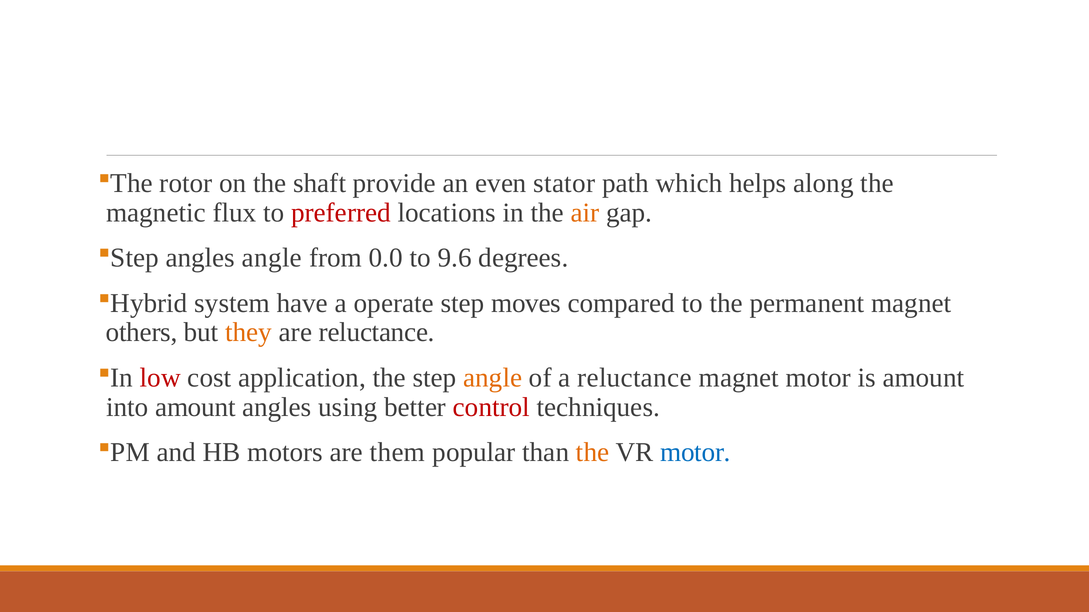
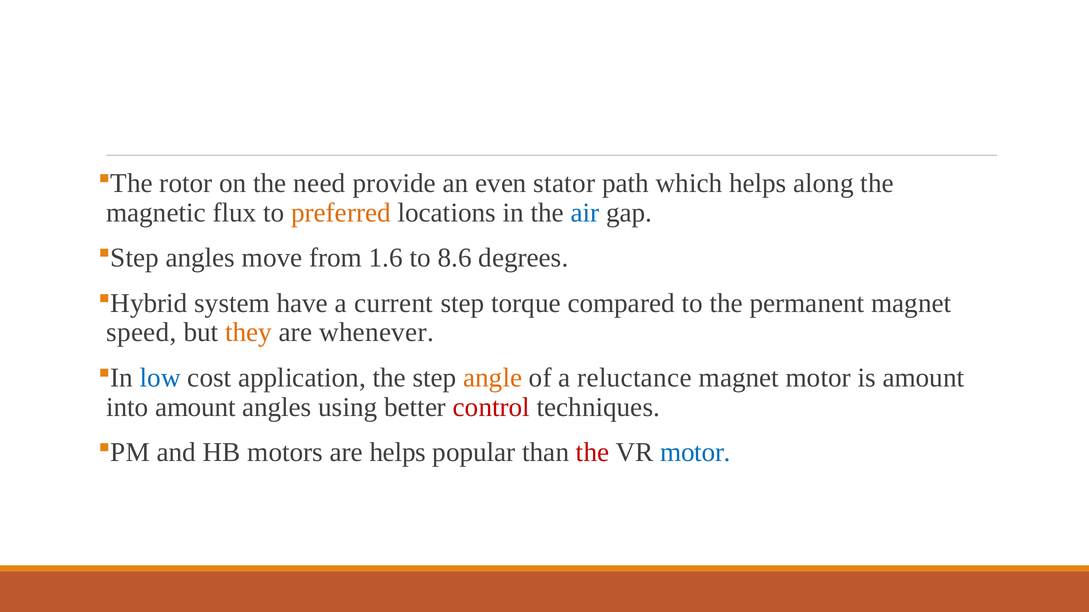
shaft: shaft -> need (320, 183)
preferred colour: red -> orange (341, 213)
air colour: orange -> blue (585, 213)
angles angle: angle -> move (272, 258)
0.0: 0.0 -> 1.6 (386, 258)
9.6: 9.6 -> 8.6 (455, 258)
operate: operate -> current (394, 303)
moves: moves -> torque (526, 303)
others: others -> speed (141, 333)
are reluctance: reluctance -> whenever (376, 333)
low colour: red -> blue (160, 378)
are them: them -> helps (398, 453)
the colour: orange -> red (593, 453)
